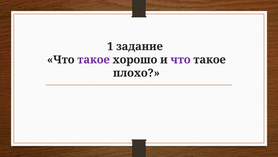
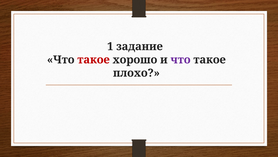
такое colour: purple -> red (94, 59)
